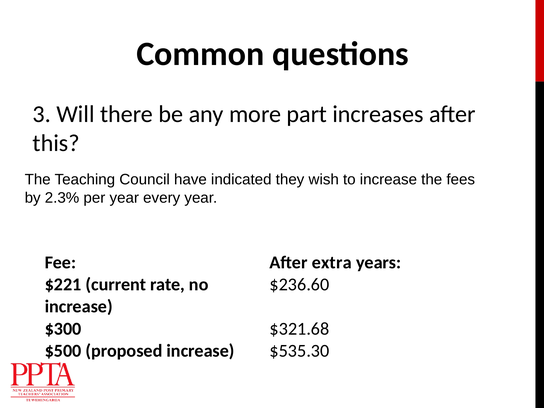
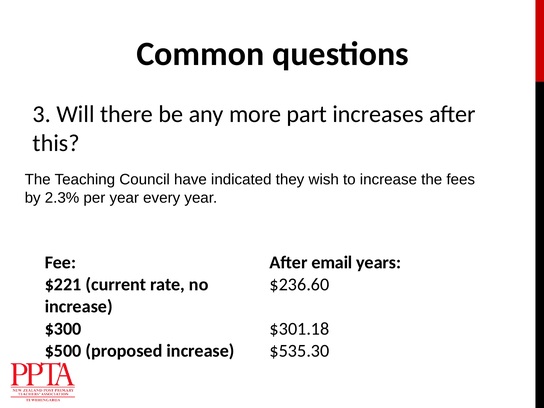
extra: extra -> email (332, 262)
$321.68: $321.68 -> $301.18 (299, 329)
